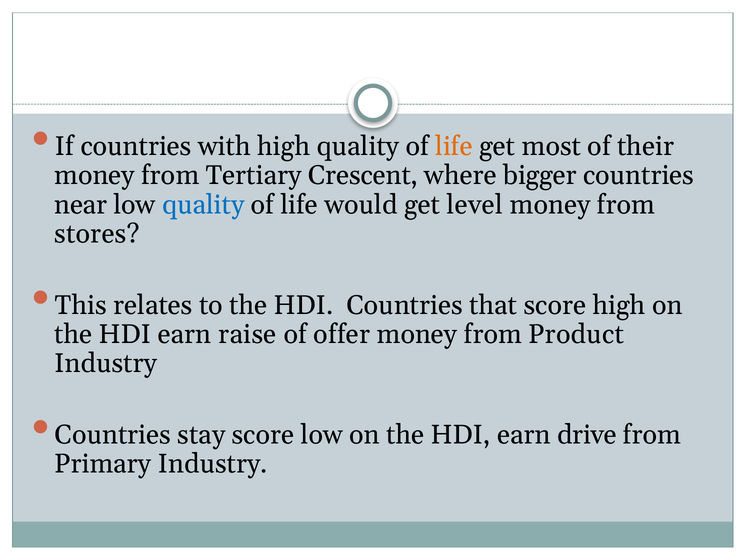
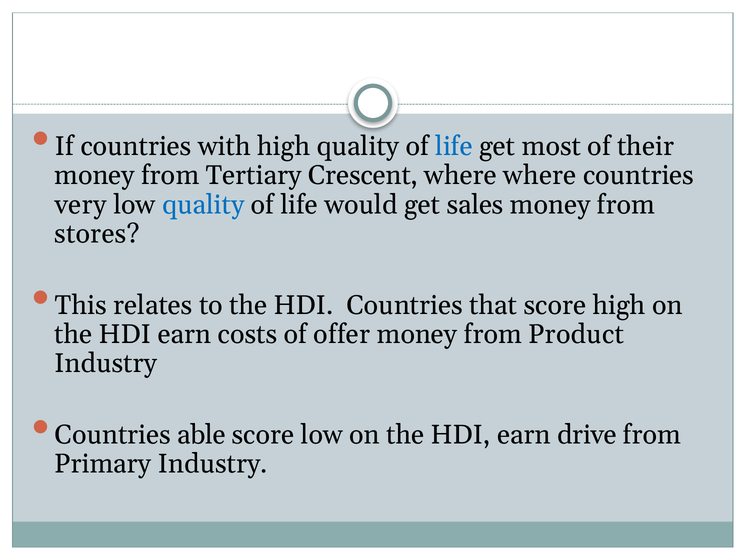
life colour: orange -> blue (454, 146)
where bigger: bigger -> where (540, 175)
near: near -> very (81, 204)
level: level -> sales (475, 204)
raise: raise -> costs (248, 334)
stay: stay -> able (202, 435)
